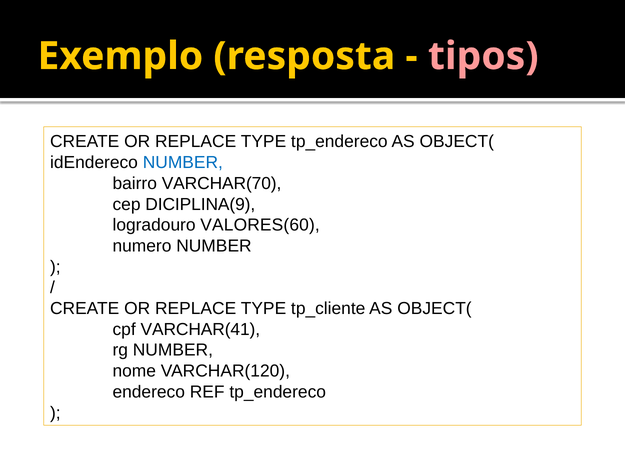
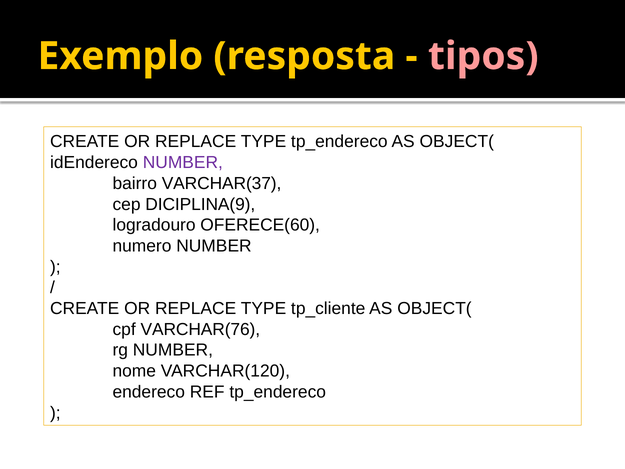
NUMBER colour: blue -> purple (183, 162)
VARCHAR(70: VARCHAR(70 -> VARCHAR(37 (222, 183)
VALORES(60: VALORES(60 -> OFERECE(60 (260, 225)
VARCHAR(41: VARCHAR(41 -> VARCHAR(76 (200, 329)
